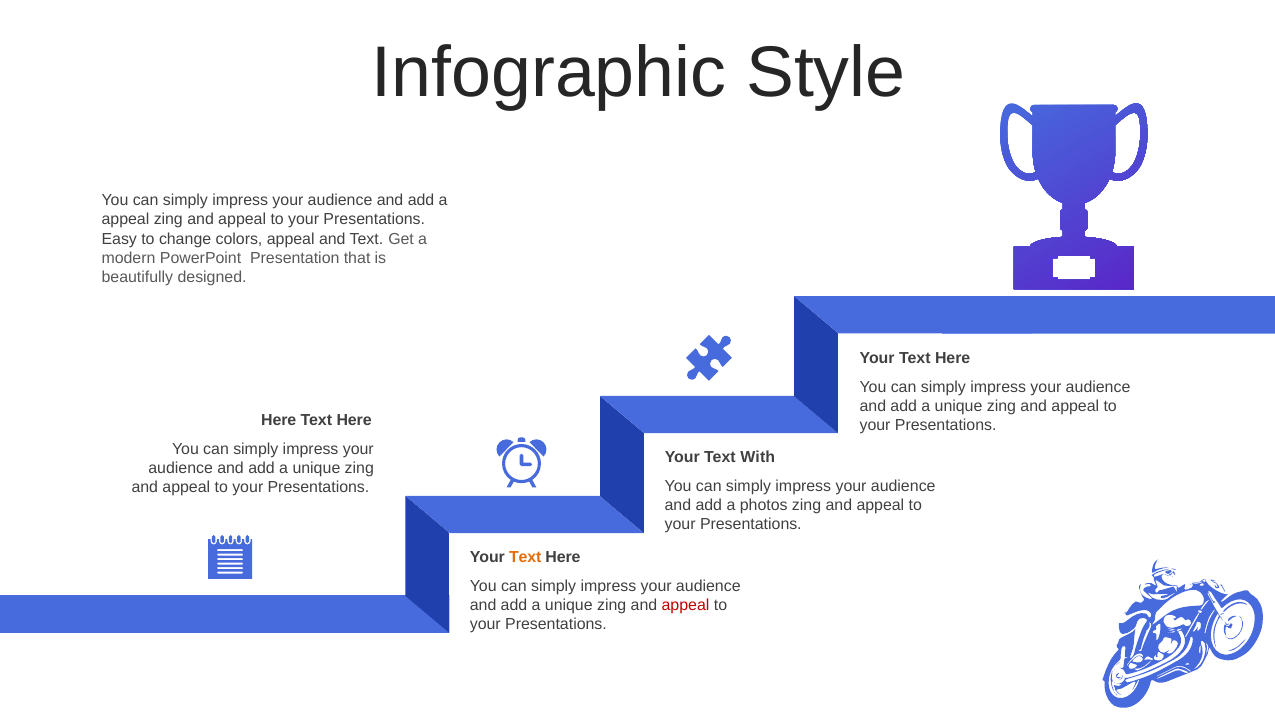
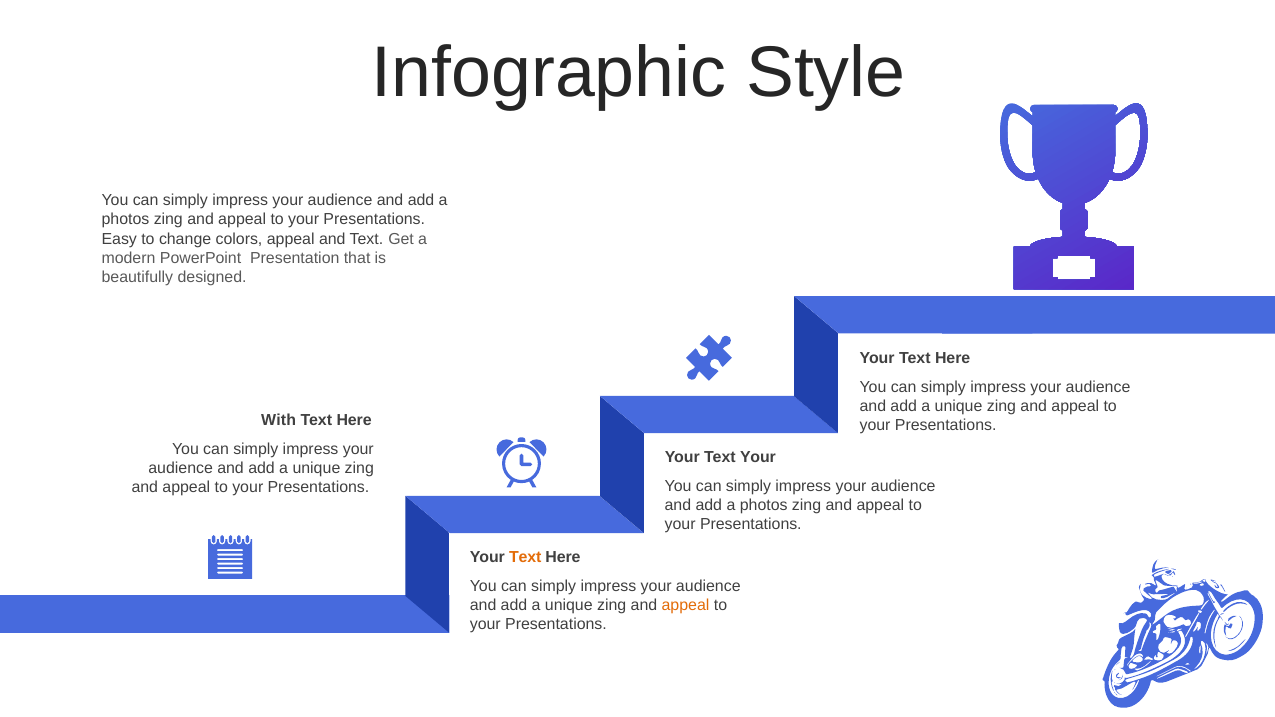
appeal: appeal -> photos (125, 220)
Here: Here -> With (279, 420)
Text With: With -> Your (758, 458)
appeal colour: red -> orange (686, 605)
